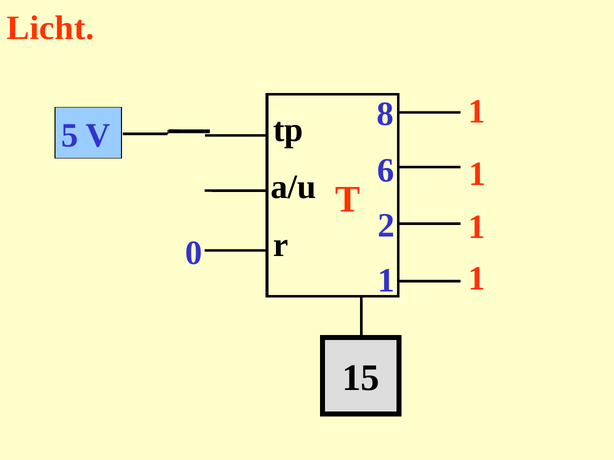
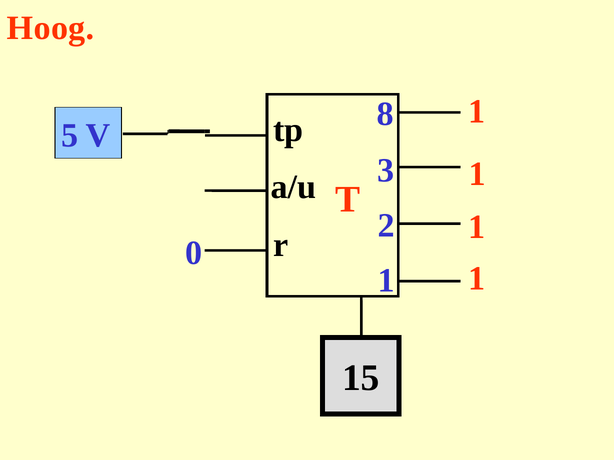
Licht: Licht -> Hoog (51, 28)
6: 6 -> 3 (386, 171)
